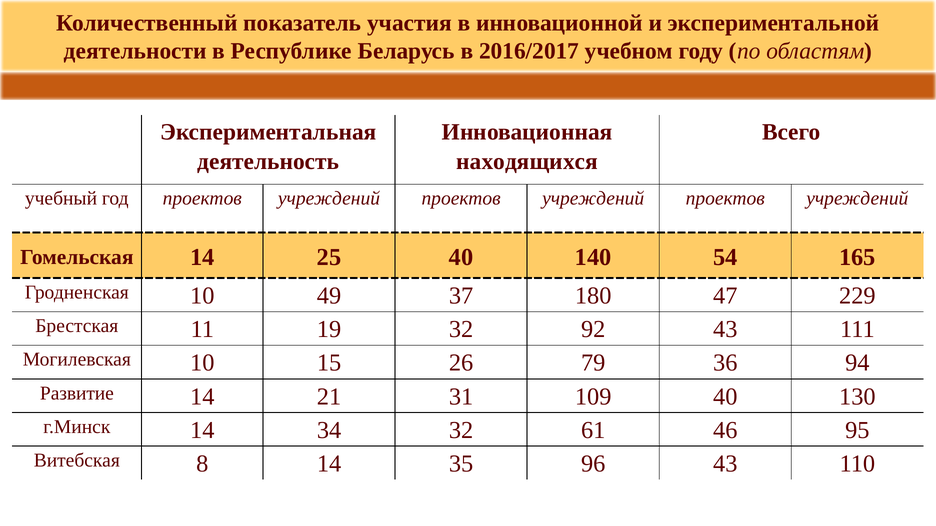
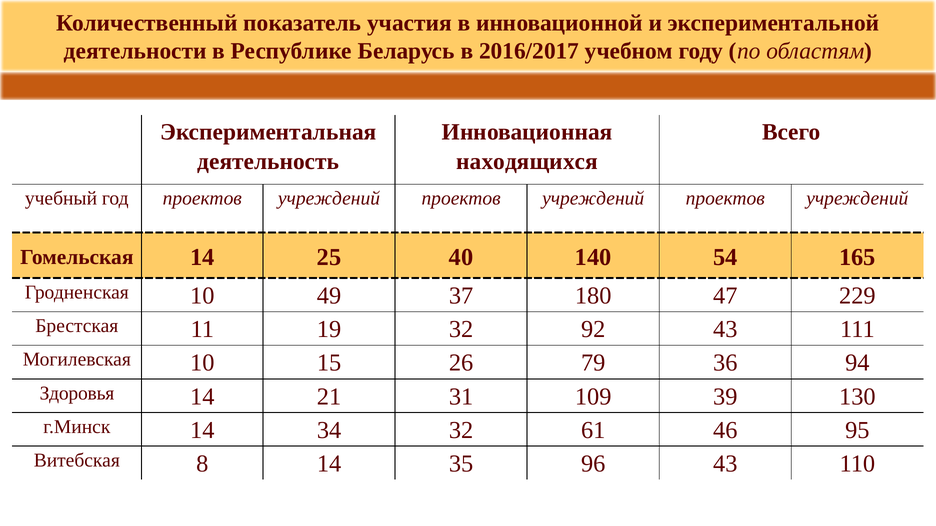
Развитие: Развитие -> Здоровья (77, 393)
109 40: 40 -> 39 (725, 397)
